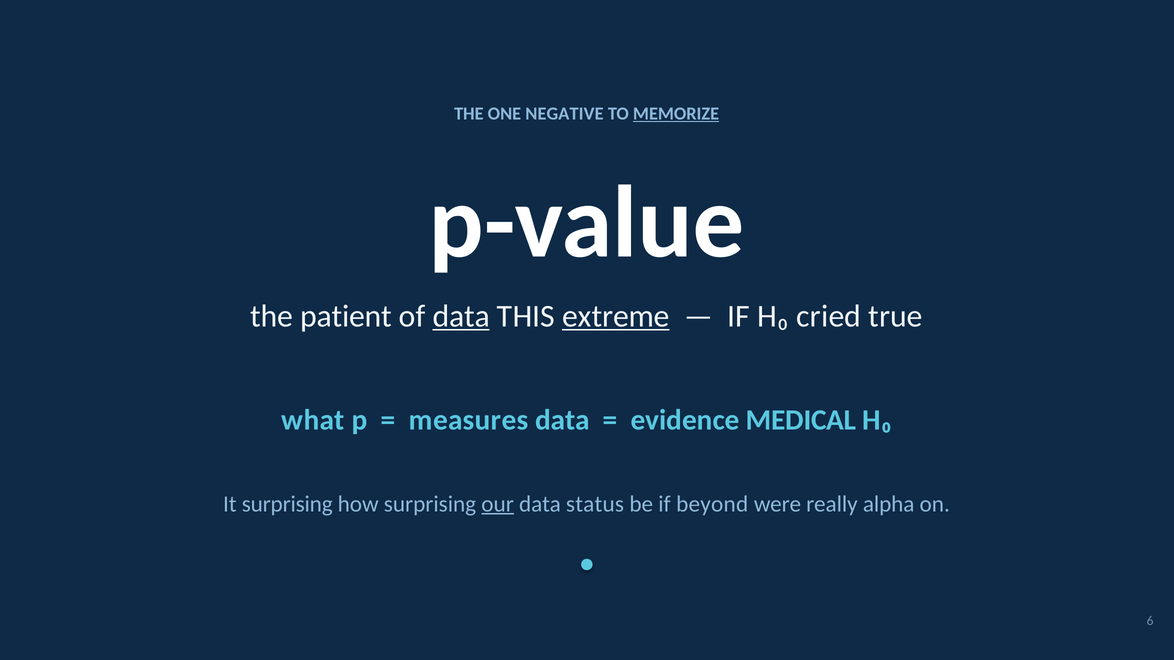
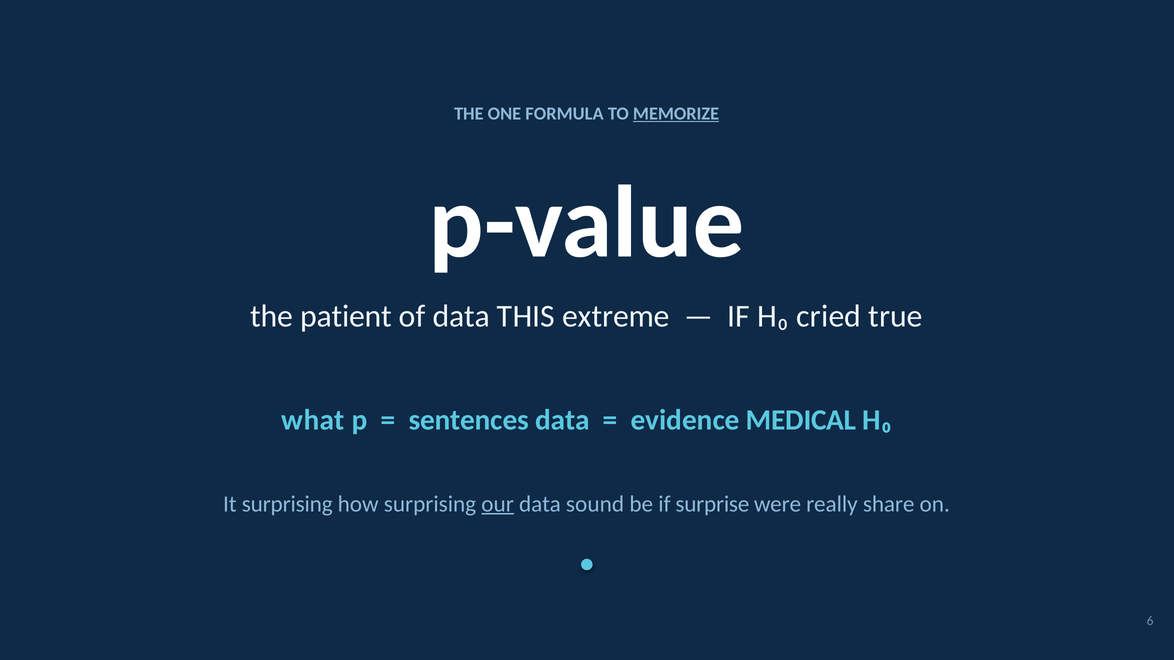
NEGATIVE: NEGATIVE -> FORMULA (564, 114)
data underline: present -> none (461, 316)
extreme underline: present -> none (616, 316)
measures: measures -> sentences (469, 420)
status: status -> sound (595, 504)
beyond: beyond -> surprise (712, 504)
alpha: alpha -> share (889, 504)
